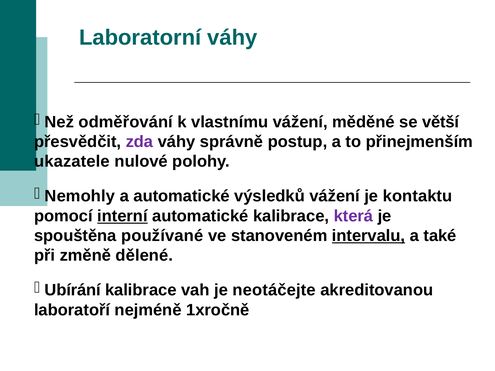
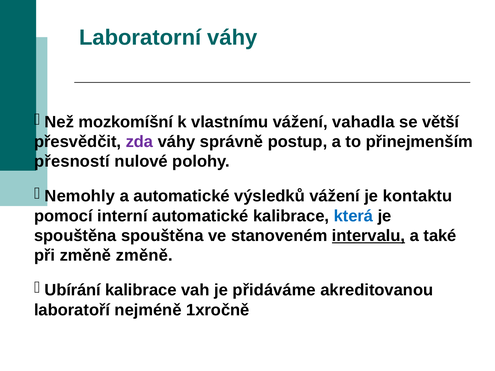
odměřování: odměřování -> mozkomíšní (126, 122)
měděné: měděné -> vahadla (363, 122)
ukazatele: ukazatele -> přesností (72, 162)
interní underline: present -> none (122, 216)
která colour: purple -> blue (353, 216)
spouštěna používané: používané -> spouštěna (162, 236)
změně dělené: dělené -> změně (144, 256)
neotáčejte: neotáčejte -> přidáváme (274, 290)
